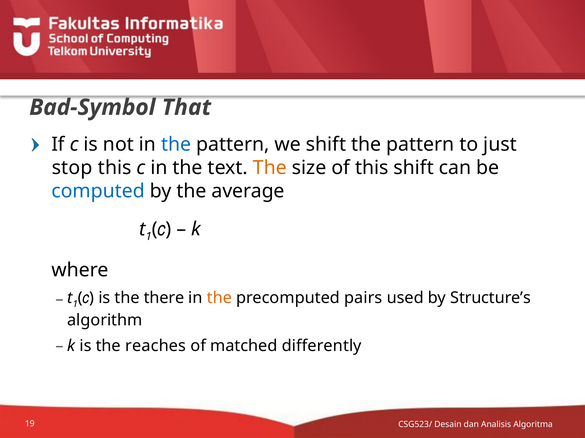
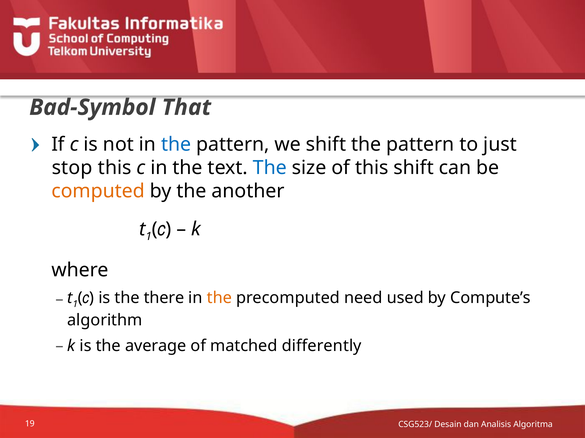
The colour: orange -> blue (270, 168)
computed colour: blue -> orange (98, 191)
average: average -> another (248, 191)
pairs: pairs -> need (363, 298)
Structure’s: Structure’s -> Compute’s (490, 298)
reaches: reaches -> average (156, 347)
